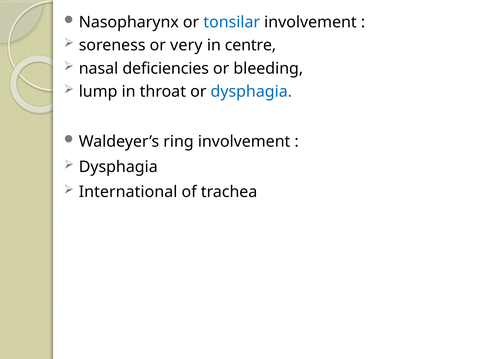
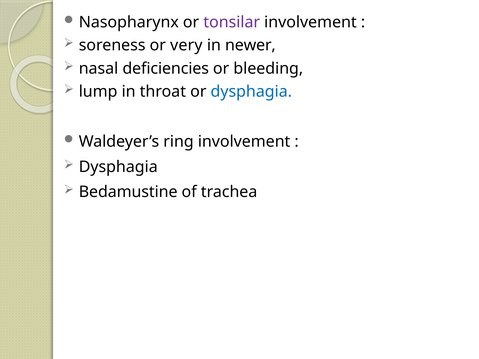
tonsilar colour: blue -> purple (232, 22)
centre: centre -> newer (250, 45)
International: International -> Bedamustine (128, 192)
